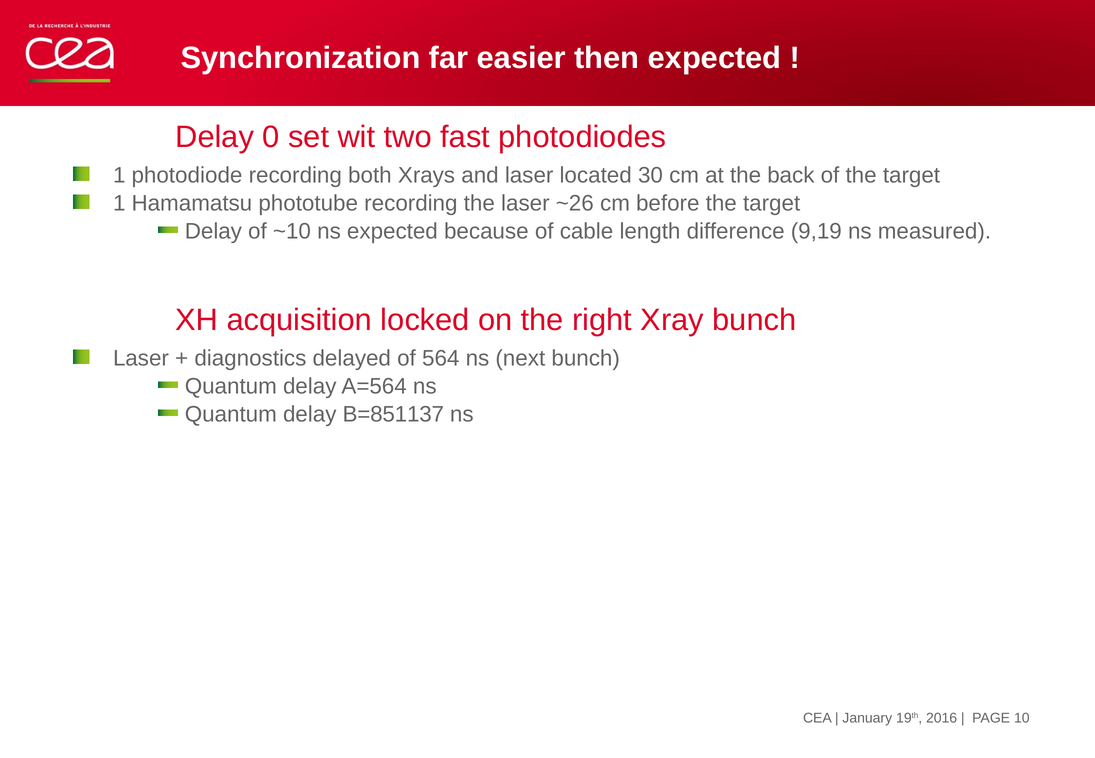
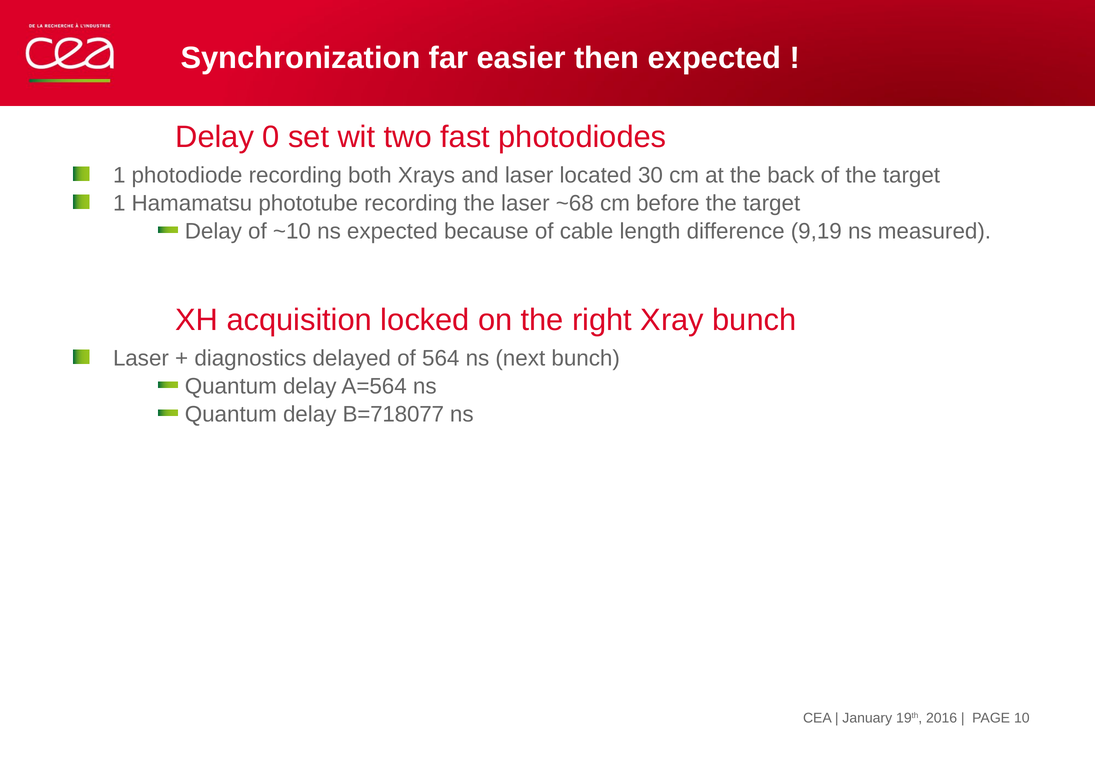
~26: ~26 -> ~68 (575, 203)
B=851137: B=851137 -> B=718077 (393, 414)
